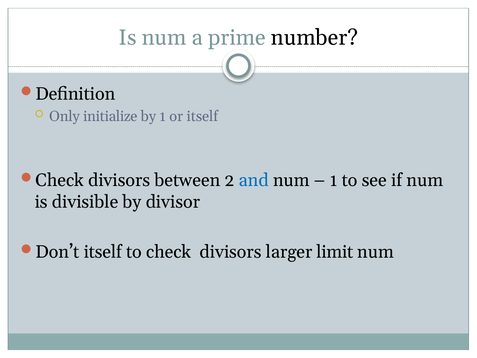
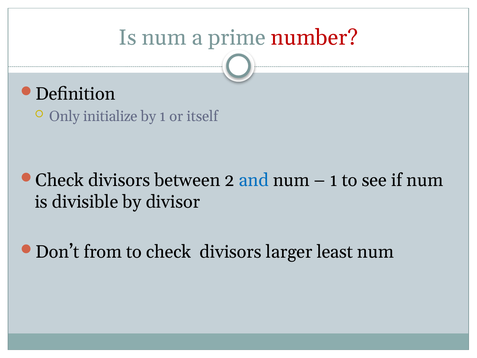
number colour: black -> red (314, 38)
Don’t itself: itself -> from (103, 252)
limit: limit -> least (335, 252)
